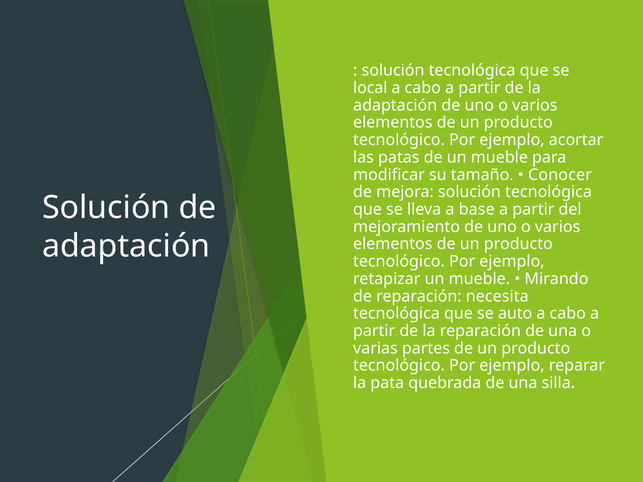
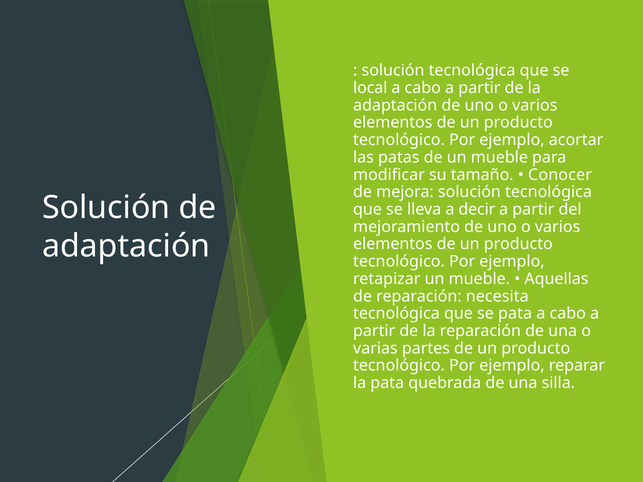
base: base -> decir (477, 210)
Mirando: Mirando -> Aquellas (556, 279)
se auto: auto -> pata (515, 314)
